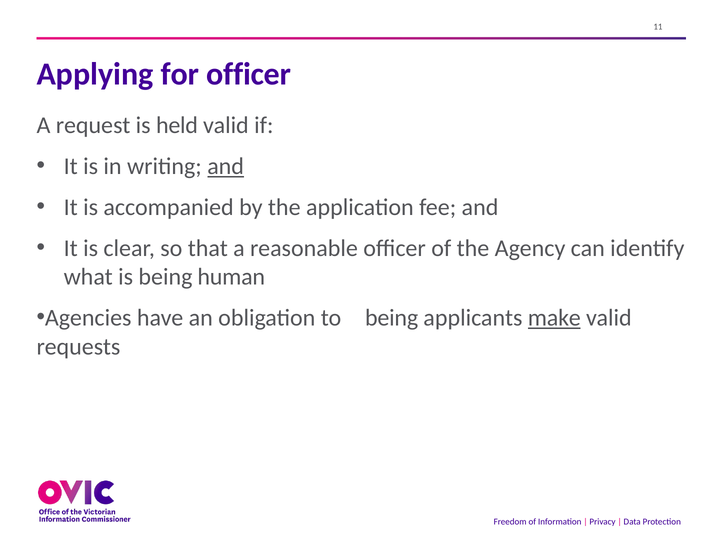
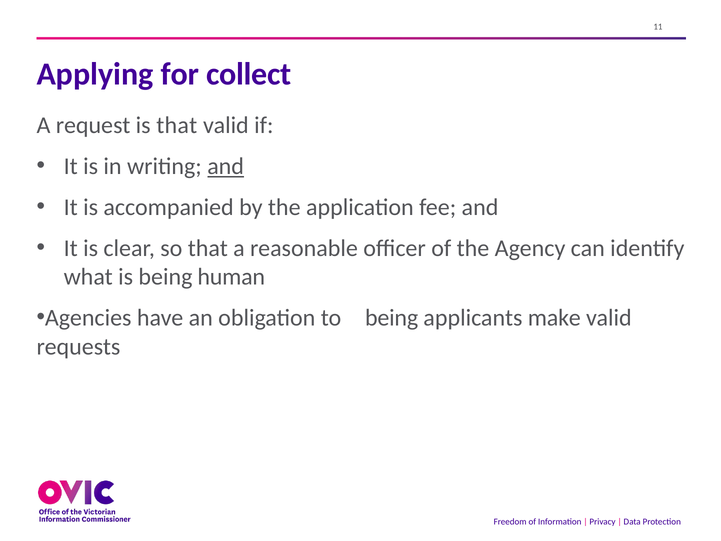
for officer: officer -> collect (249, 74)
is held: held -> that (177, 125)
make underline: present -> none (554, 318)
